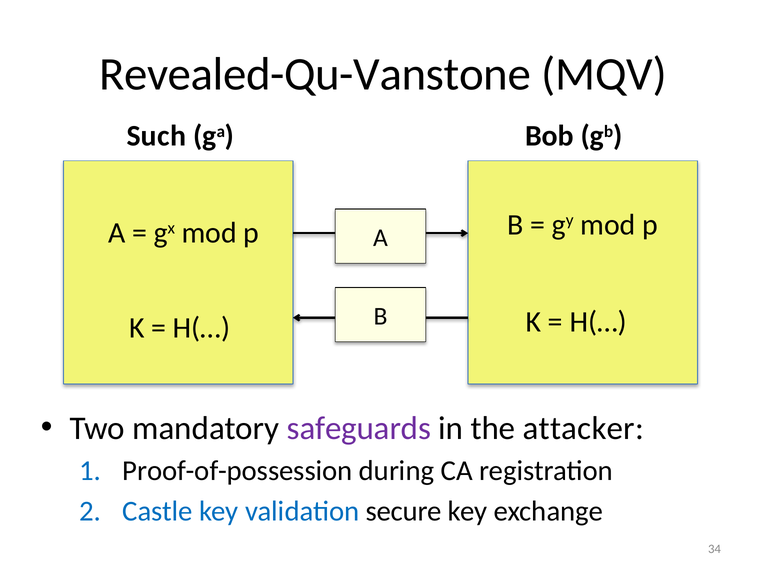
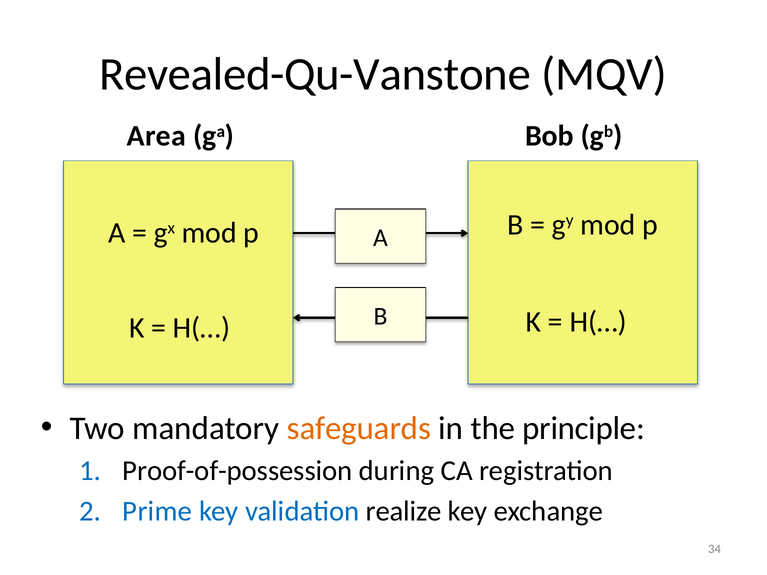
Such: Such -> Area (156, 136)
safeguards colour: purple -> orange (359, 428)
attacker: attacker -> principle (584, 428)
Castle: Castle -> Prime (157, 512)
secure: secure -> realize (404, 512)
